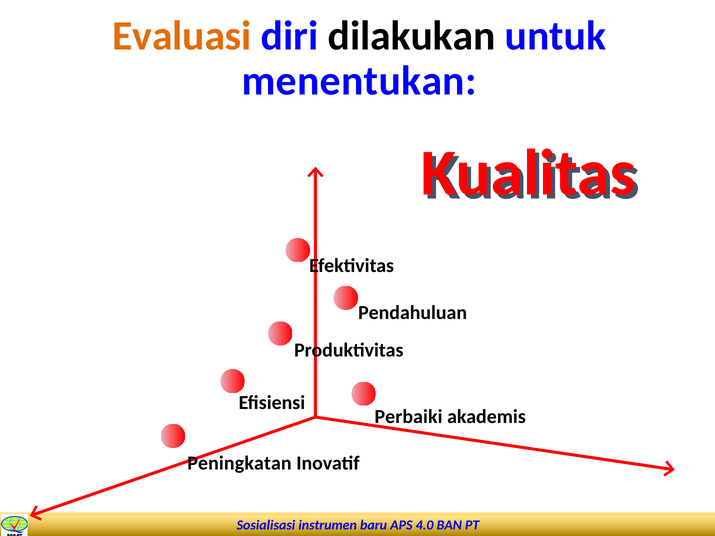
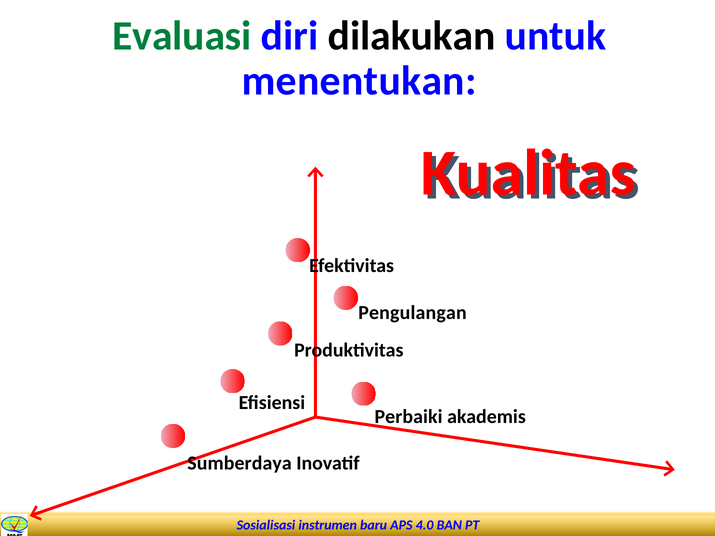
Evaluasi colour: orange -> green (182, 36)
Pendahuluan: Pendahuluan -> Pengulangan (413, 313)
Peningkatan: Peningkatan -> Sumberdaya (239, 463)
